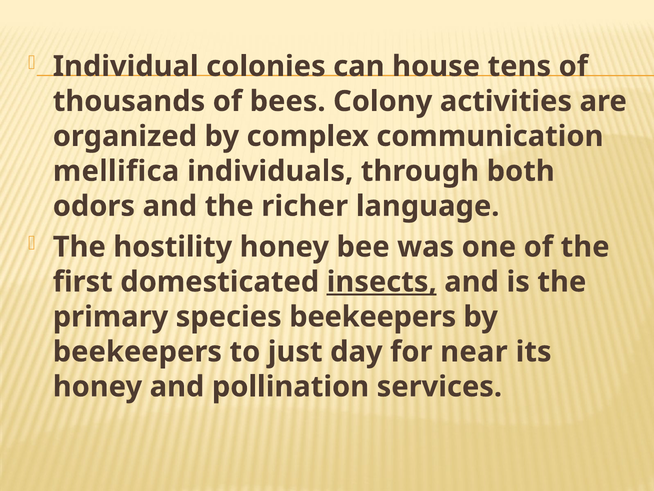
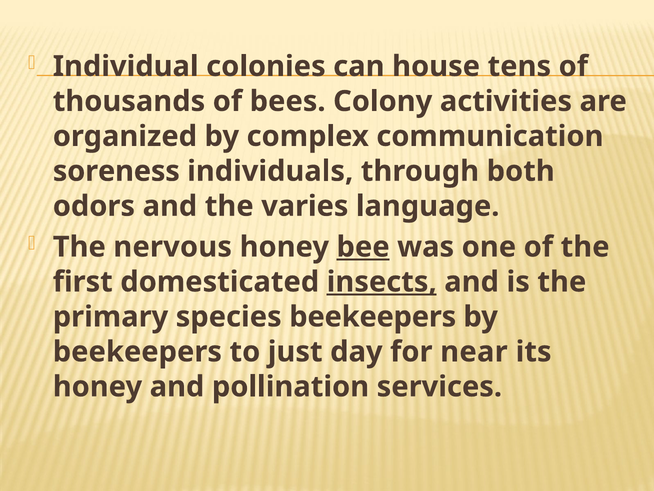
mellifica: mellifica -> soreness (116, 171)
richer: richer -> varies (305, 206)
hostility: hostility -> nervous (173, 247)
bee underline: none -> present (363, 247)
